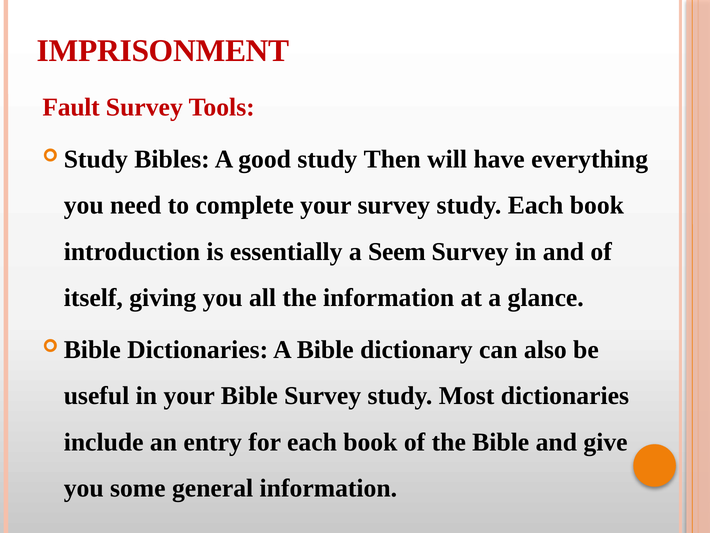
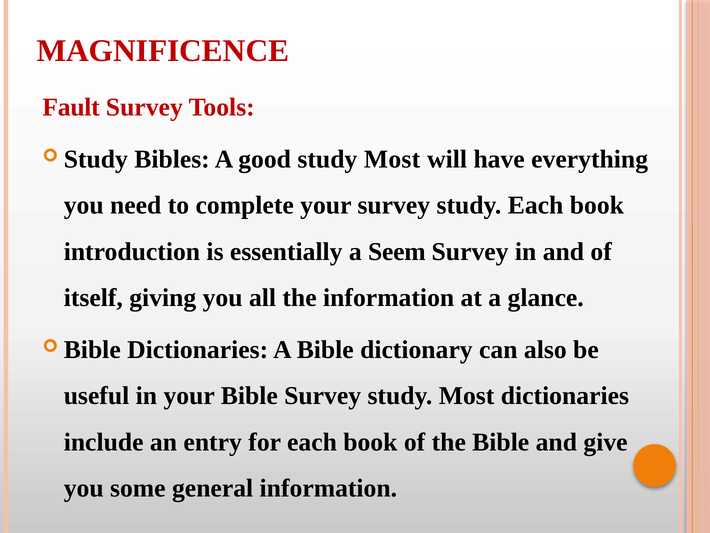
IMPRISONMENT: IMPRISONMENT -> MAGNIFICENCE (163, 51)
good study Then: Then -> Most (392, 159)
